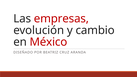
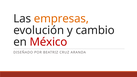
empresas colour: red -> orange (61, 19)
